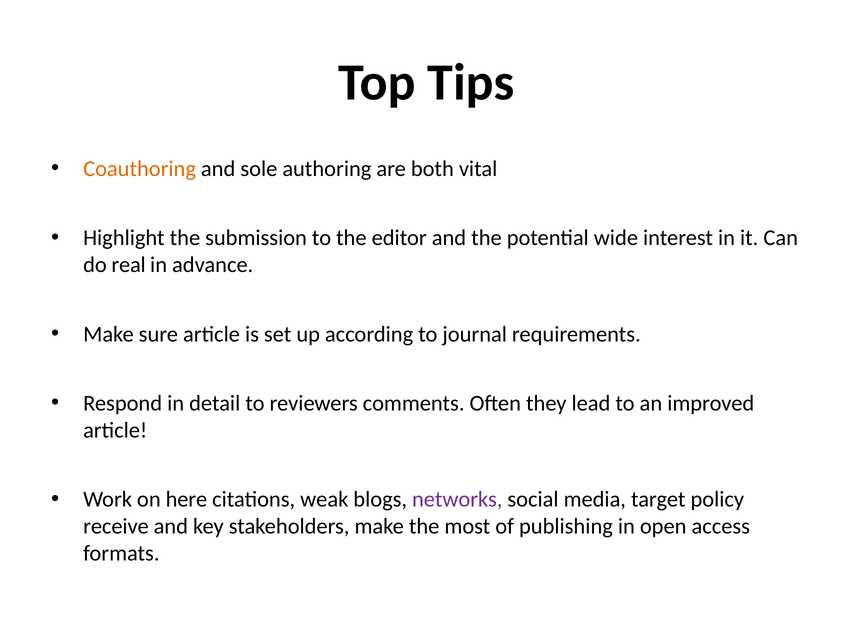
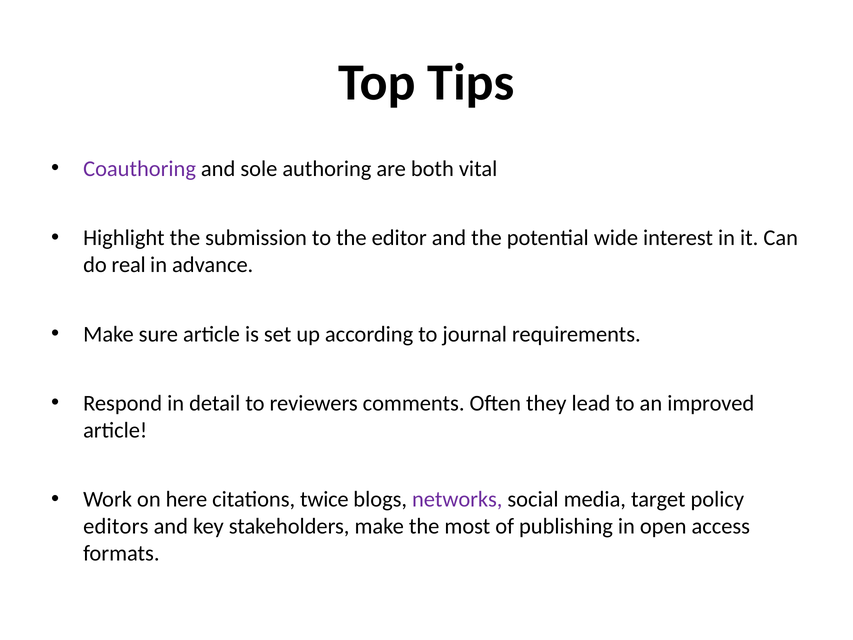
Coauthoring colour: orange -> purple (140, 169)
weak: weak -> twice (324, 499)
receive: receive -> editors (116, 526)
